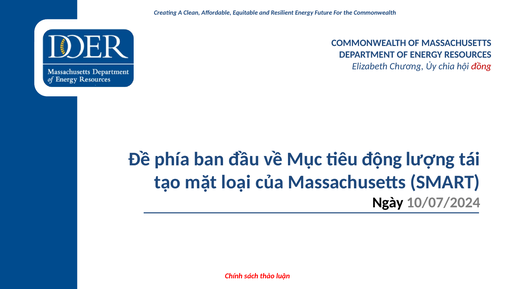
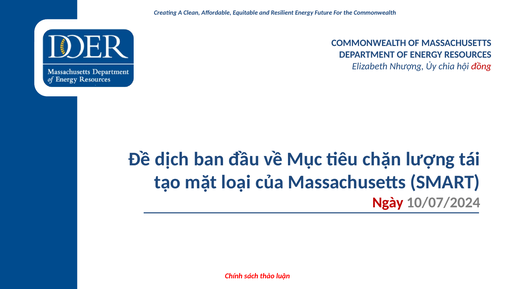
Chương: Chương -> Nhượng (407, 66)
phía: phía -> dịch (172, 159)
động: động -> chặn (382, 159)
Ngày colour: black -> red (388, 203)
